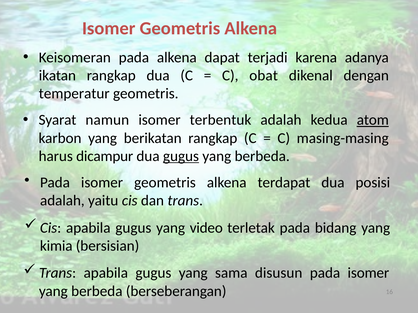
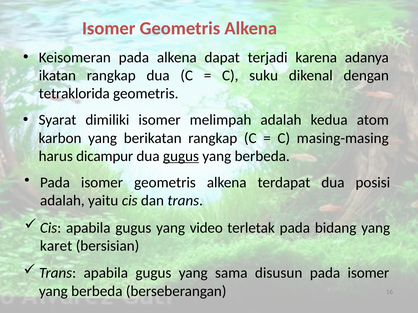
obat: obat -> suku (264, 76)
temperatur: temperatur -> tetraklorida (74, 94)
namun: namun -> dimiliki (107, 120)
terbentuk: terbentuk -> melimpah (221, 120)
atom underline: present -> none (373, 120)
kimia: kimia -> karet (56, 246)
